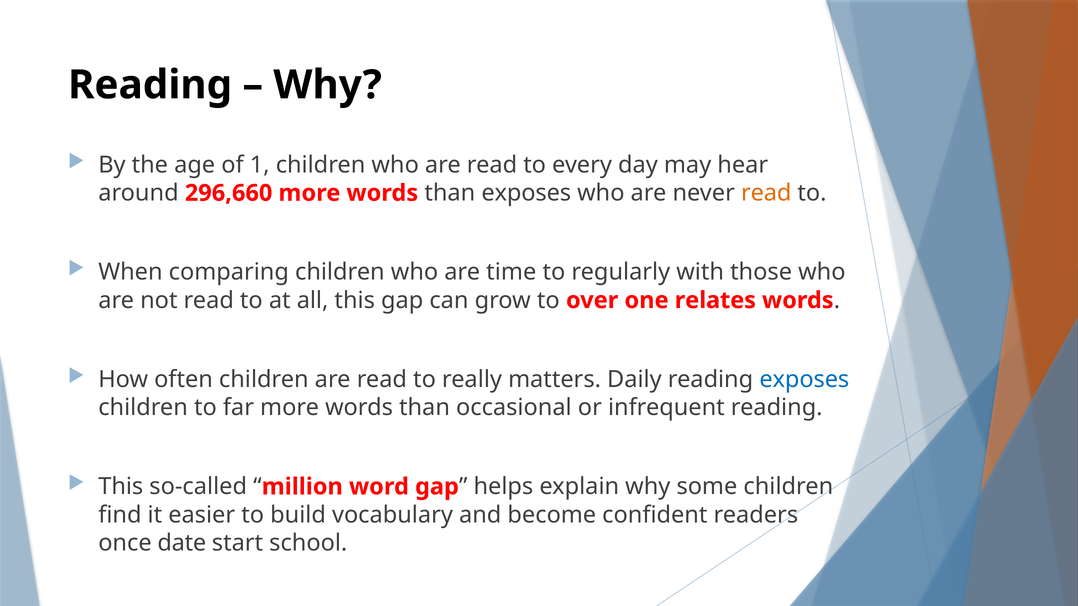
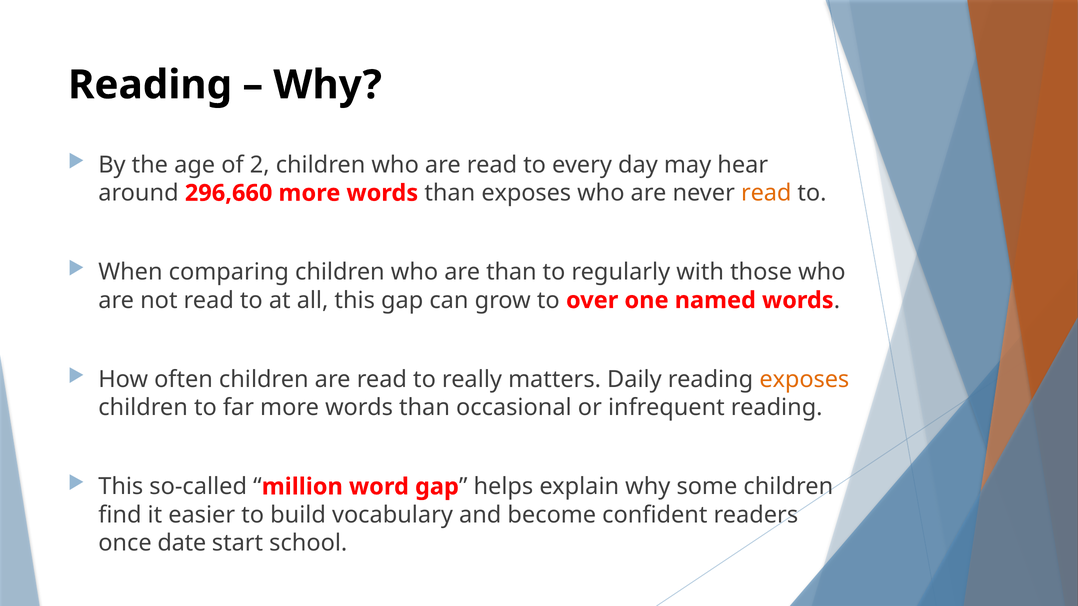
1: 1 -> 2 (260, 165)
are time: time -> than (511, 272)
relates: relates -> named (715, 301)
exposes colour: blue -> orange (804, 380)
